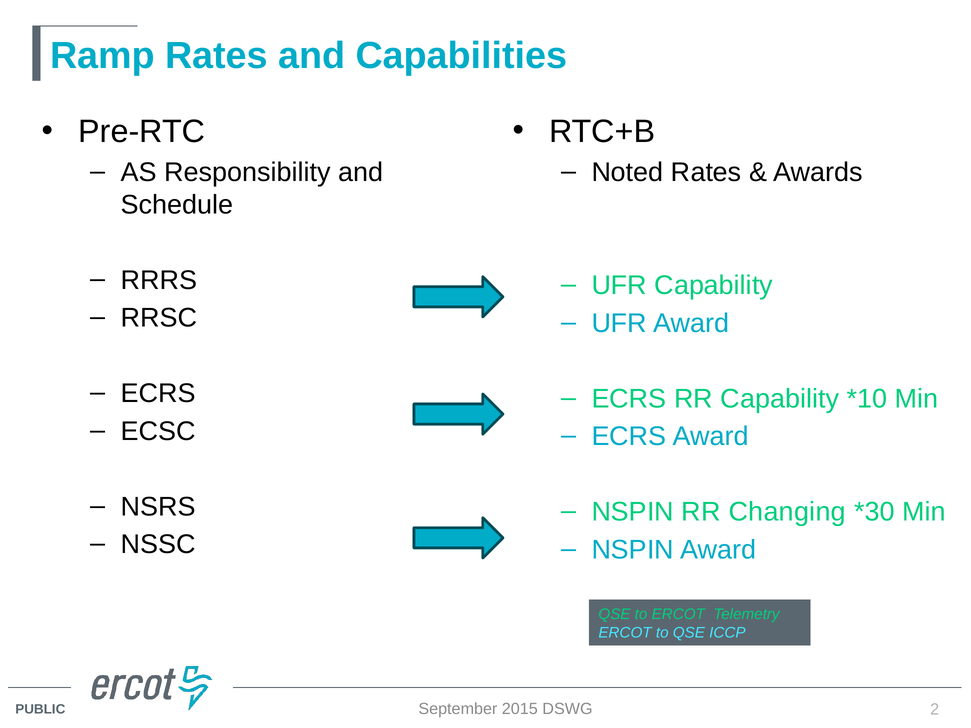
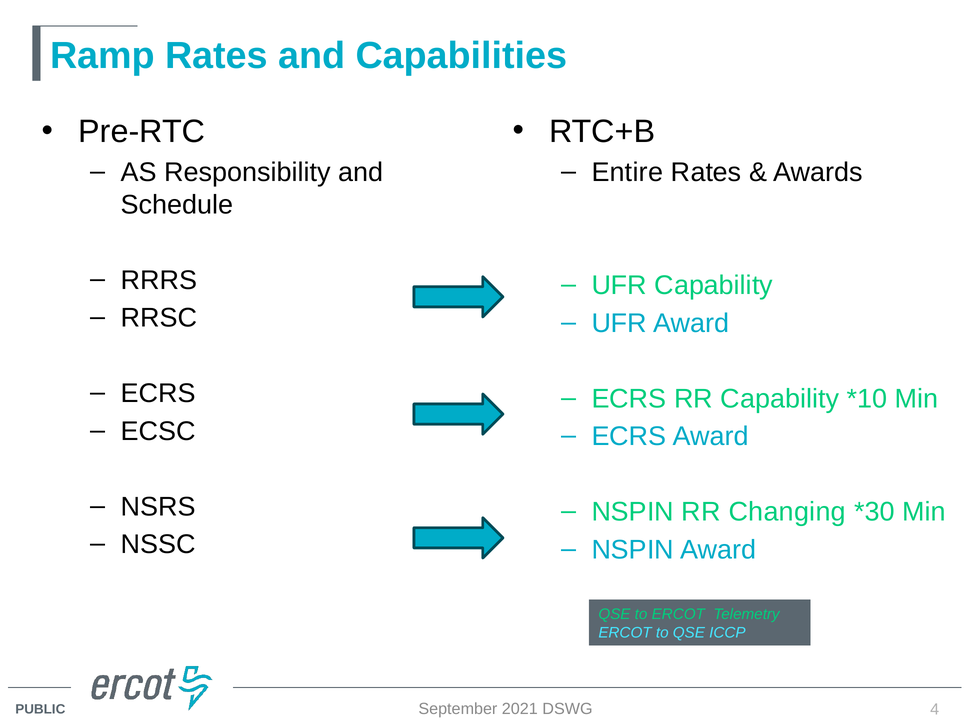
Noted: Noted -> Entire (627, 172)
2015: 2015 -> 2021 (520, 709)
2: 2 -> 4 (935, 710)
